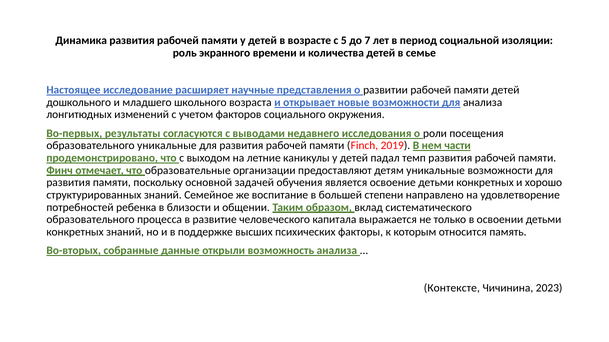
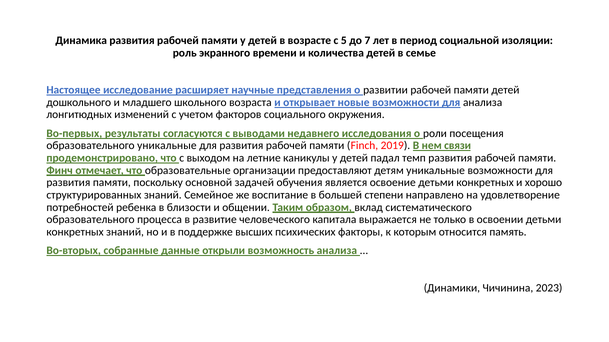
части: части -> связи (458, 146)
Контексте: Контексте -> Динамики (452, 288)
